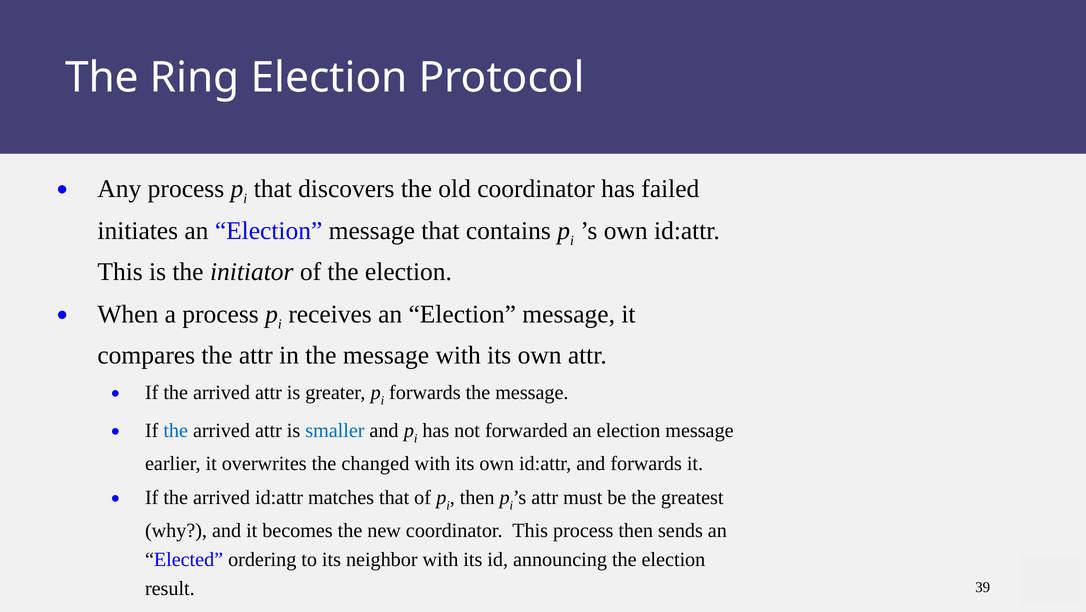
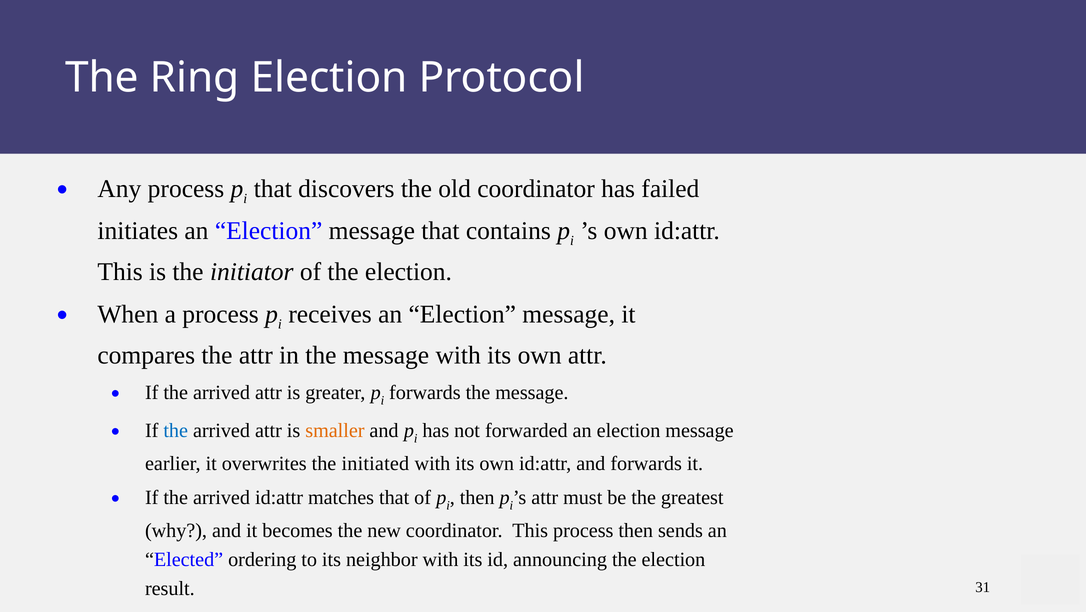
smaller colour: blue -> orange (335, 430)
changed: changed -> initiated (375, 463)
39: 39 -> 31 (983, 587)
